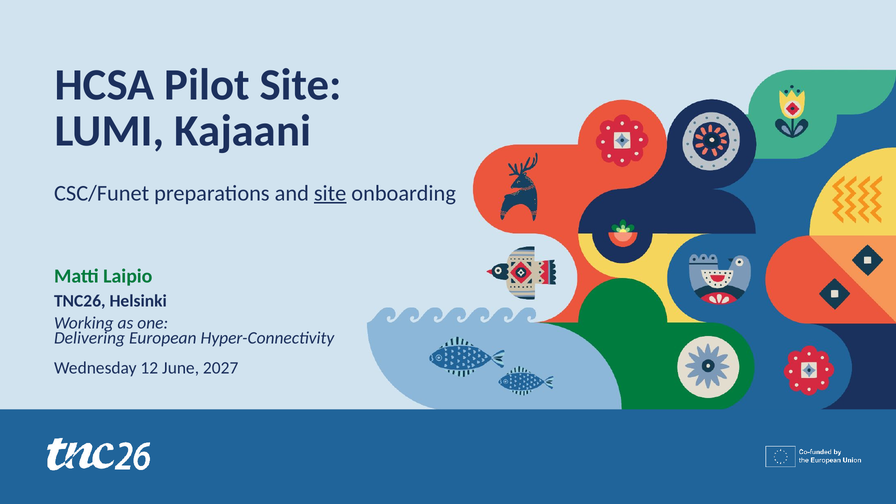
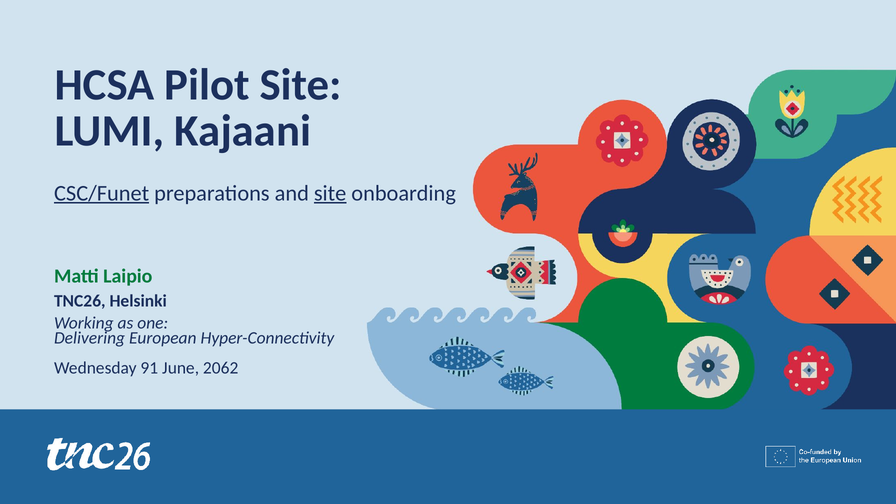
CSC/Funet underline: none -> present (102, 193)
12: 12 -> 91 (149, 368)
2027: 2027 -> 2062 (221, 368)
